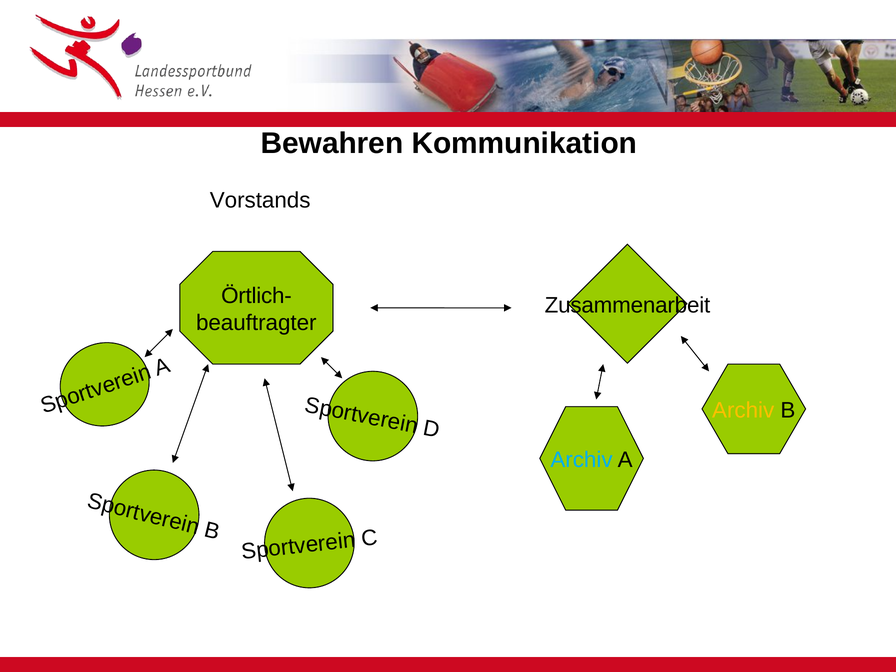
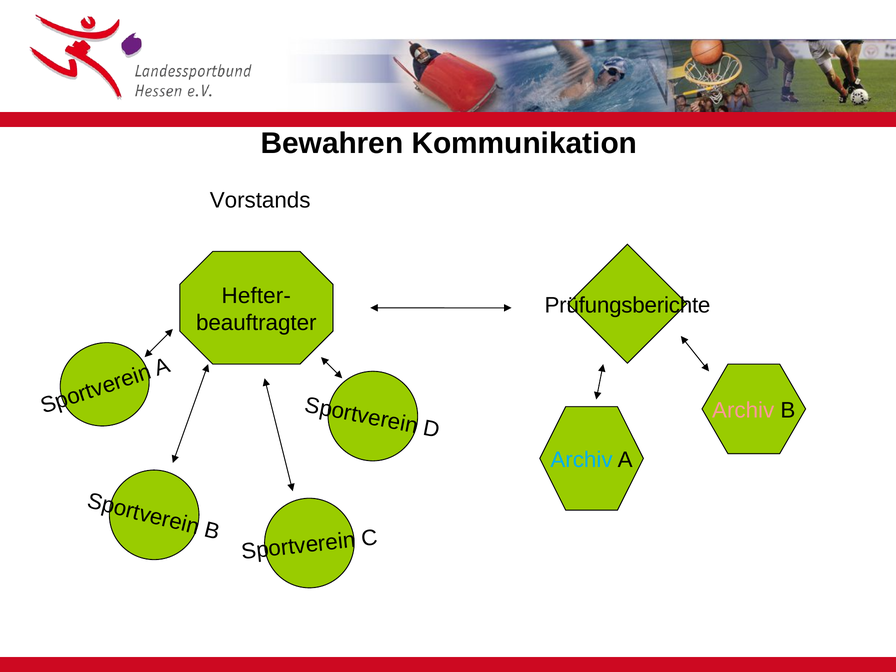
Örtlich-: Örtlich- -> Hefter- (256, 296)
Zusammenarbeit: Zusammenarbeit -> Prüfungsberichte (627, 305)
Archiv colour: yellow -> pink (743, 410)
